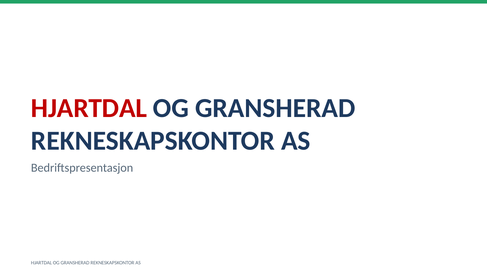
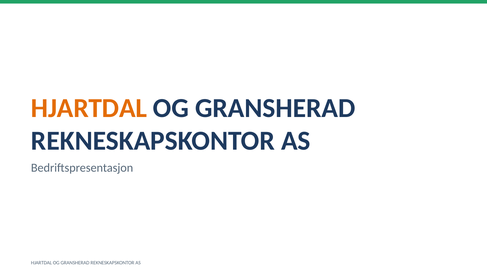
HJARTDAL colour: red -> orange (89, 108)
